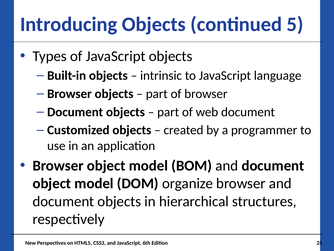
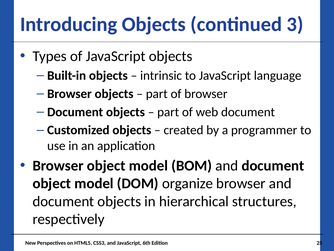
5: 5 -> 3 (295, 24)
